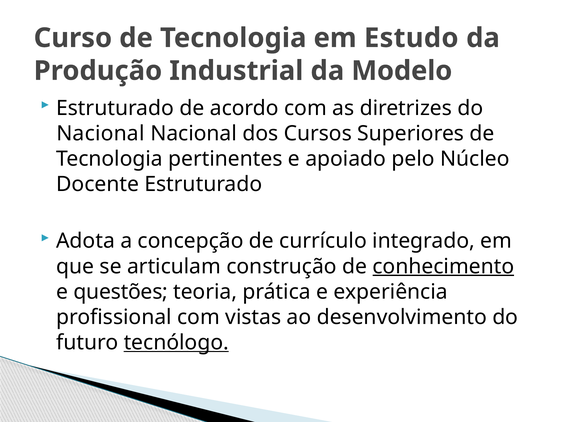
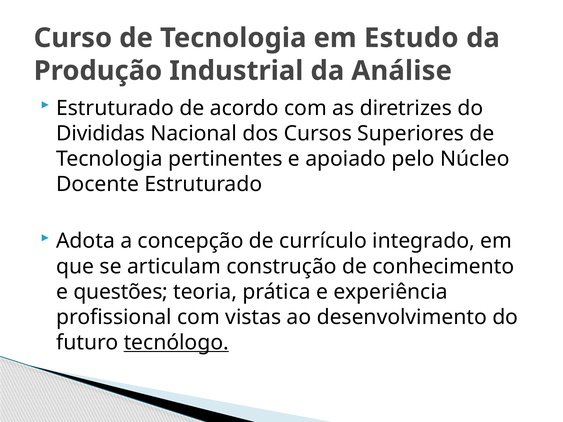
Modelo: Modelo -> Análise (402, 71)
Nacional: Nacional -> Divididas (101, 133)
conhecimento underline: present -> none (443, 267)
